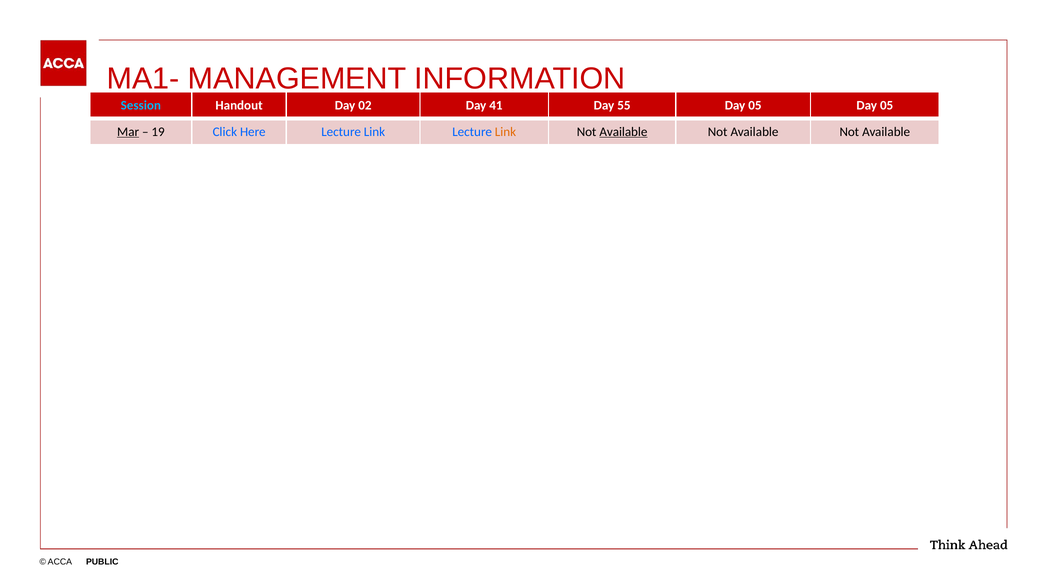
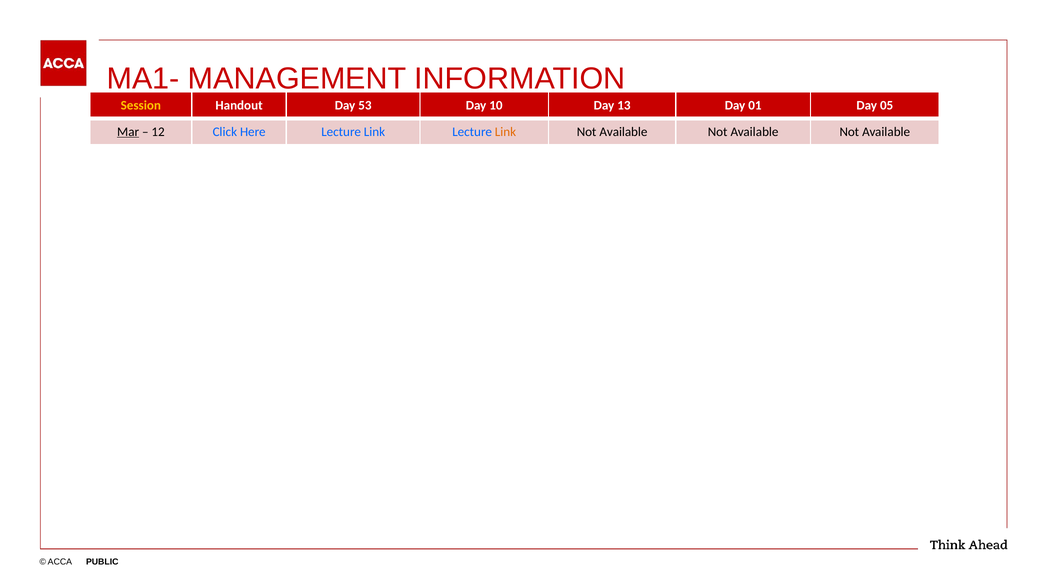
Session colour: light blue -> yellow (141, 105)
02: 02 -> 53 (365, 105)
41: 41 -> 10 (496, 105)
55: 55 -> 13 (624, 105)
05: 05 -> 01 (755, 105)
19: 19 -> 12 (158, 132)
Available underline: present -> none (623, 132)
